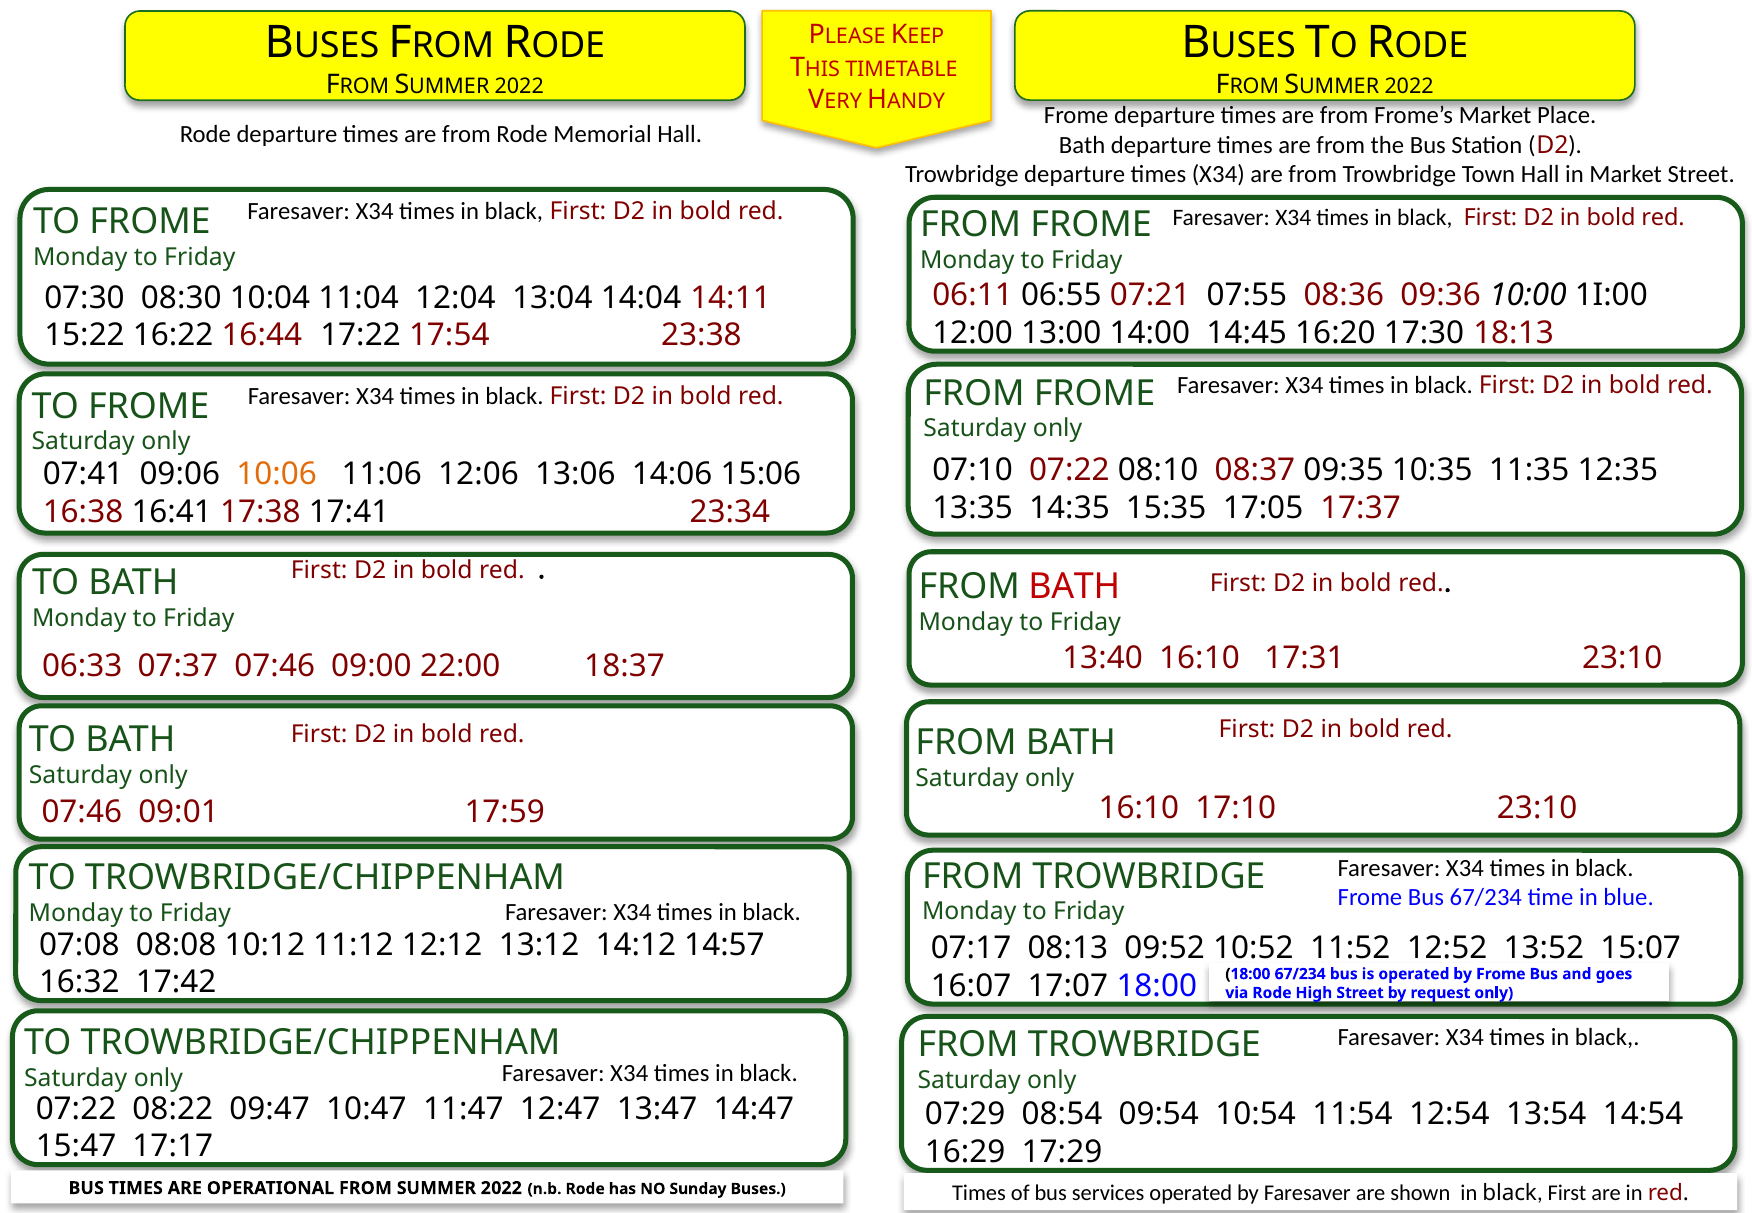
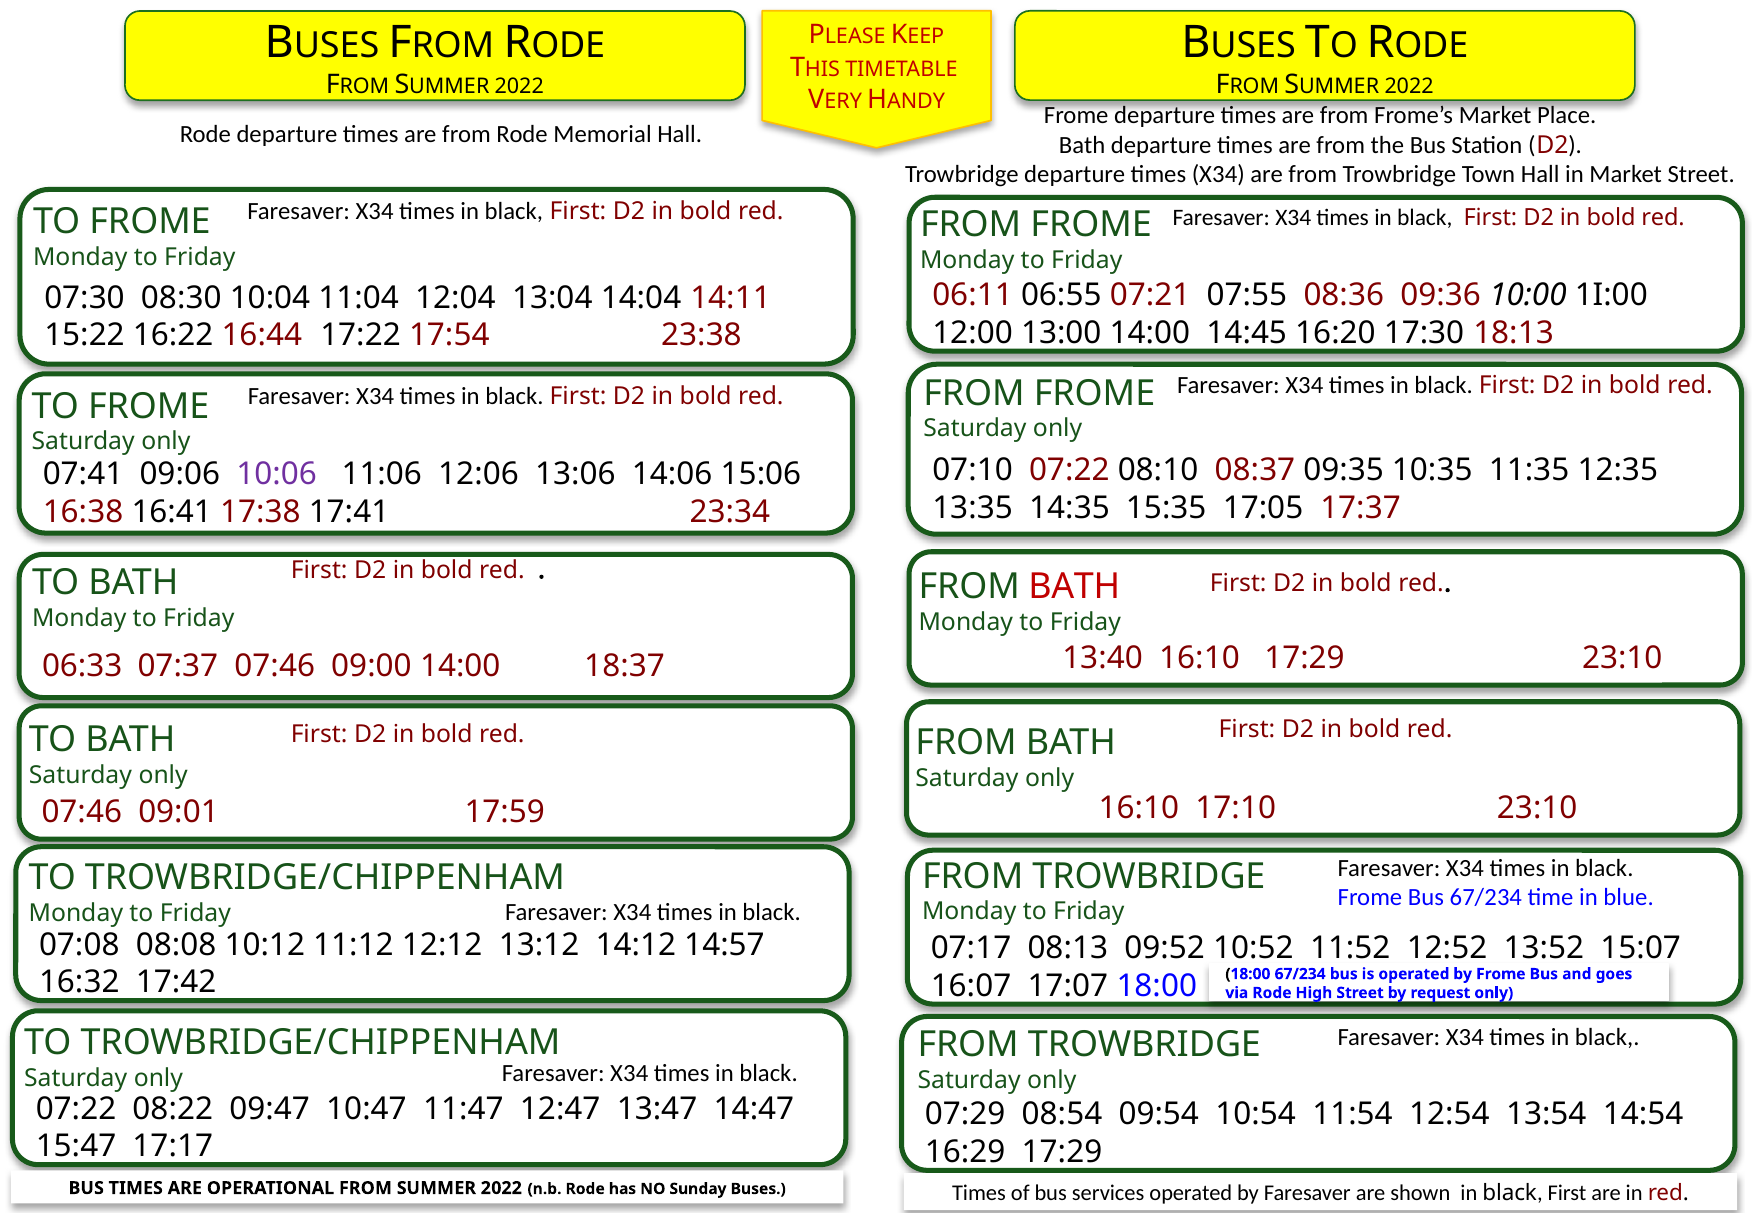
10:06 colour: orange -> purple (277, 474)
16:10 17:31: 17:31 -> 17:29 (1304, 658)
09:00 22:00: 22:00 -> 14:00 (460, 666)
